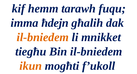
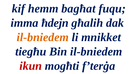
tarawh: tarawh -> bagħat (78, 9)
ikun colour: orange -> red (31, 66)
f’ukoll: f’ukoll -> f’terġa (99, 66)
